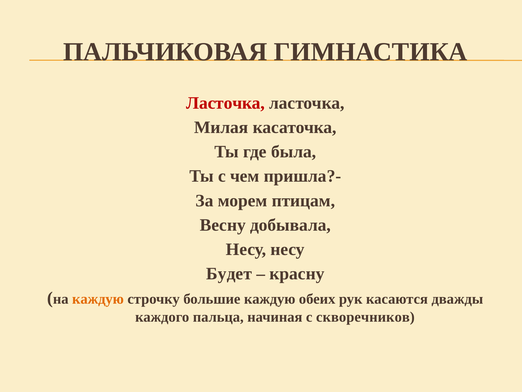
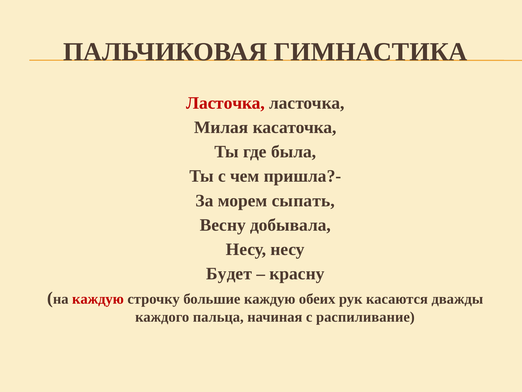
птицам: птицам -> сыпать (303, 200)
каждую colour: orange -> red (98, 299)
скворечников: скворечников -> распиливание (365, 317)
